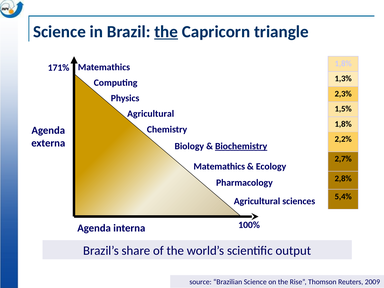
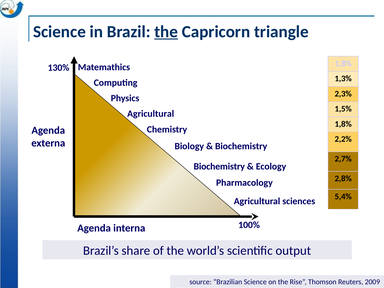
171%: 171% -> 130% (59, 68)
Biochemistry underline: present -> none (241, 146)
Matemathics: Matemathics -> Biochemistry (219, 166)
